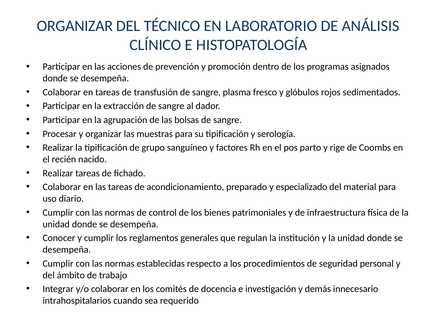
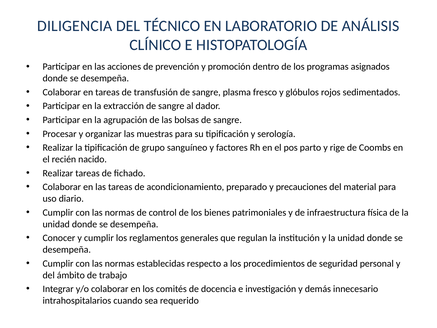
ORGANIZAR: ORGANIZAR -> DILIGENCIA (75, 26)
especializado: especializado -> precauciones (302, 187)
